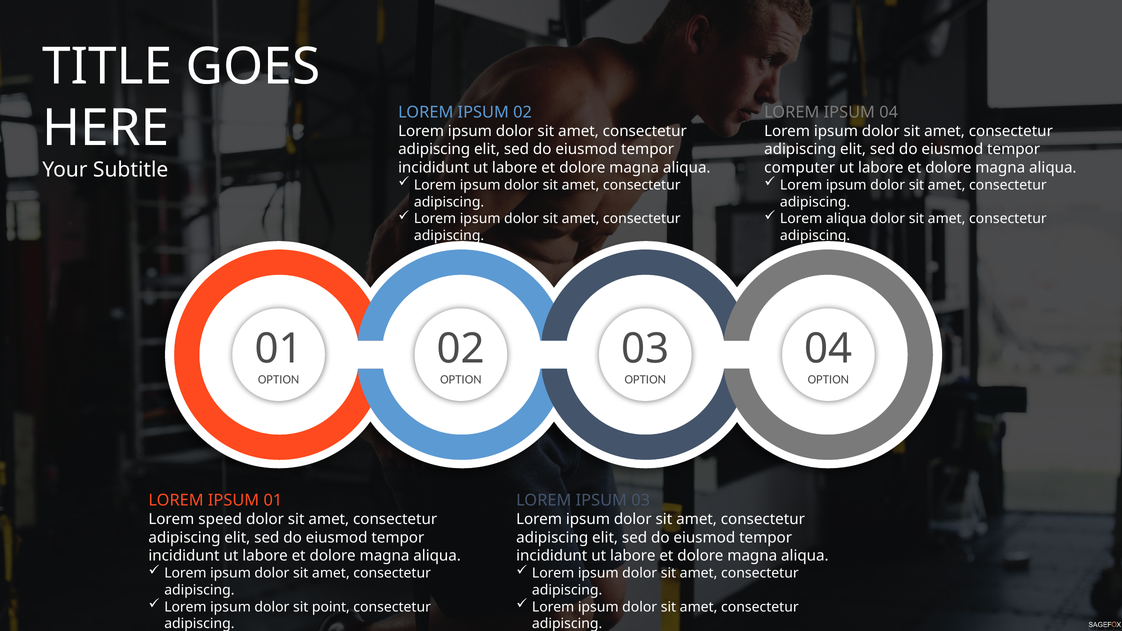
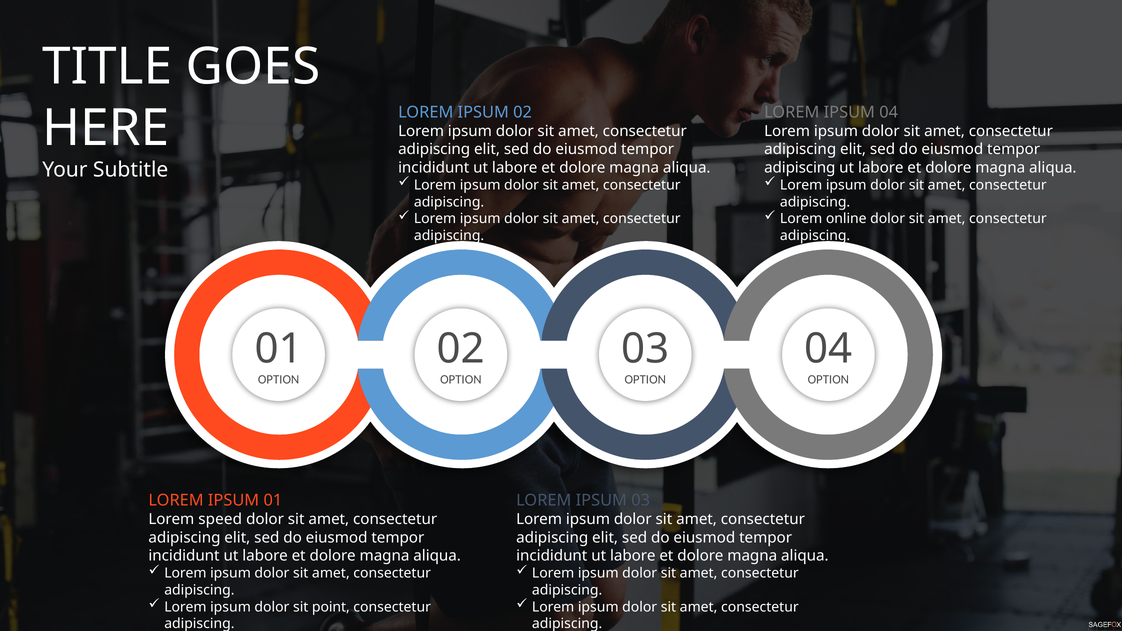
computer: computer -> adipiscing (800, 168)
Lorem aliqua: aliqua -> online (846, 219)
